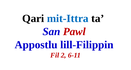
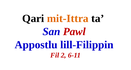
mit-Ittra colour: blue -> orange (68, 19)
